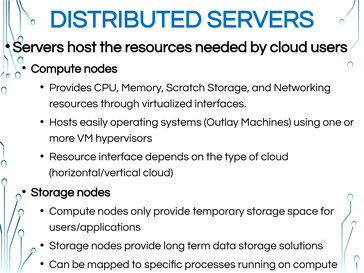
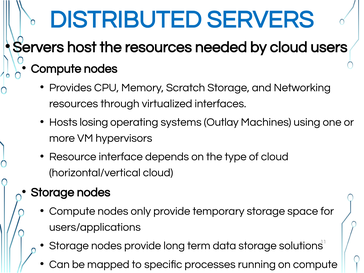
easily: easily -> losing (94, 122)
